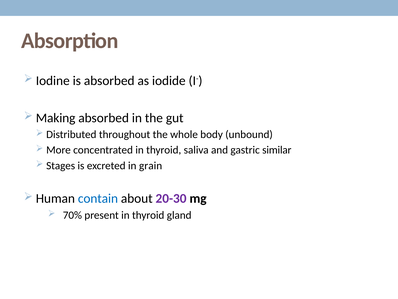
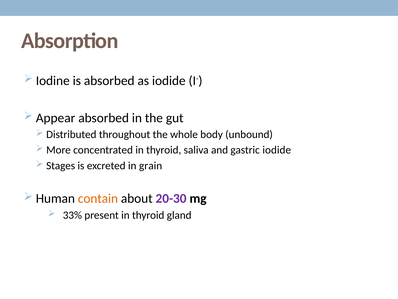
Making: Making -> Appear (56, 118)
gastric similar: similar -> iodide (277, 150)
contain colour: blue -> orange (98, 198)
70%: 70% -> 33% (72, 215)
